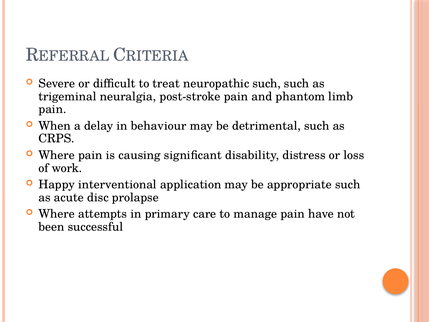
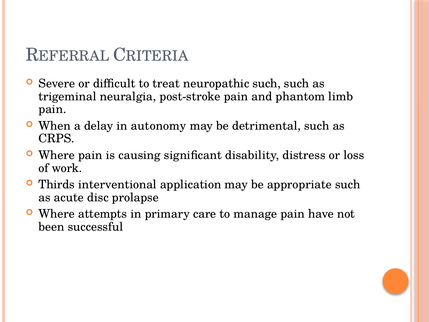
behaviour: behaviour -> autonomy (159, 126)
Happy: Happy -> Thirds (57, 184)
